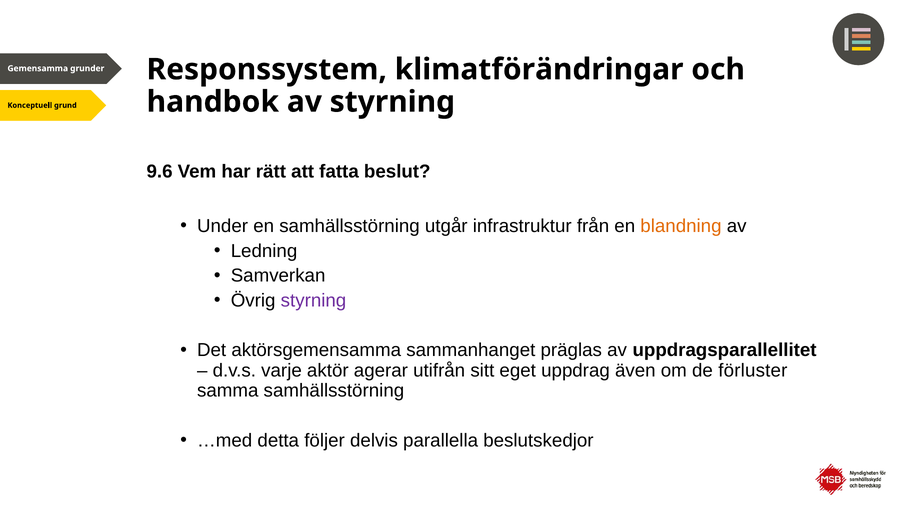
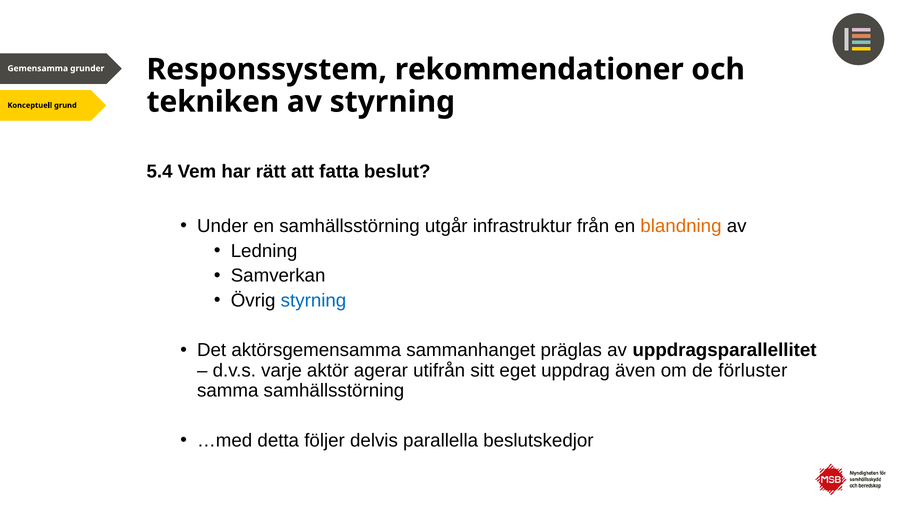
klimatförändringar: klimatförändringar -> rekommendationer (539, 69)
handbok: handbok -> tekniken (213, 102)
9.6: 9.6 -> 5.4 (160, 172)
styrning colour: purple -> blue (313, 301)
